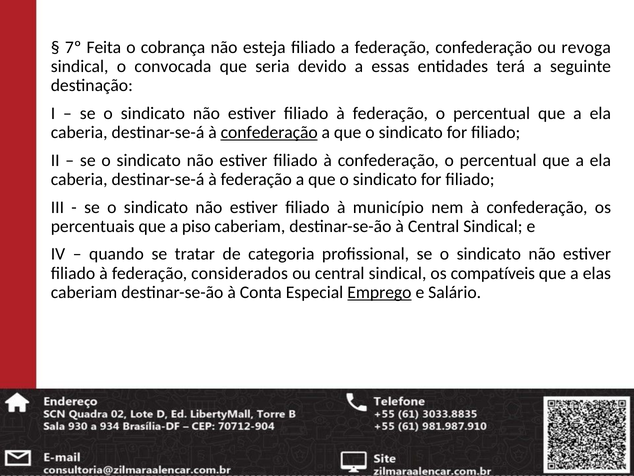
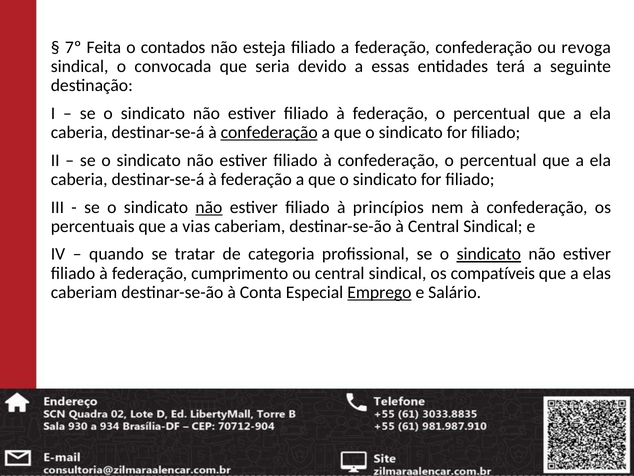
cobrança: cobrança -> contados (173, 47)
não underline: none -> present (209, 207)
município: município -> princípios (388, 207)
piso: piso -> vias (196, 226)
sindicato underline: none -> present (489, 254)
considerados: considerados -> cumprimento (240, 273)
